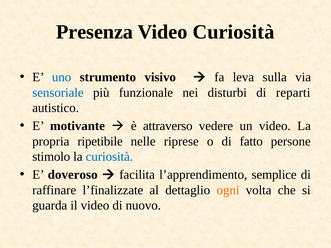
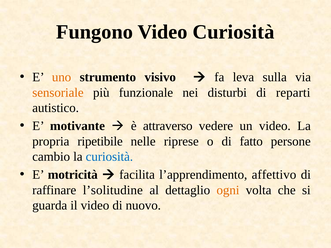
Presenza: Presenza -> Fungono (95, 32)
uno colour: blue -> orange (62, 77)
sensoriale colour: blue -> orange (58, 93)
stimolo: stimolo -> cambio (51, 157)
doveroso: doveroso -> motricità (73, 175)
semplice: semplice -> affettivo (274, 175)
l’finalizzate: l’finalizzate -> l’solitudine (113, 190)
